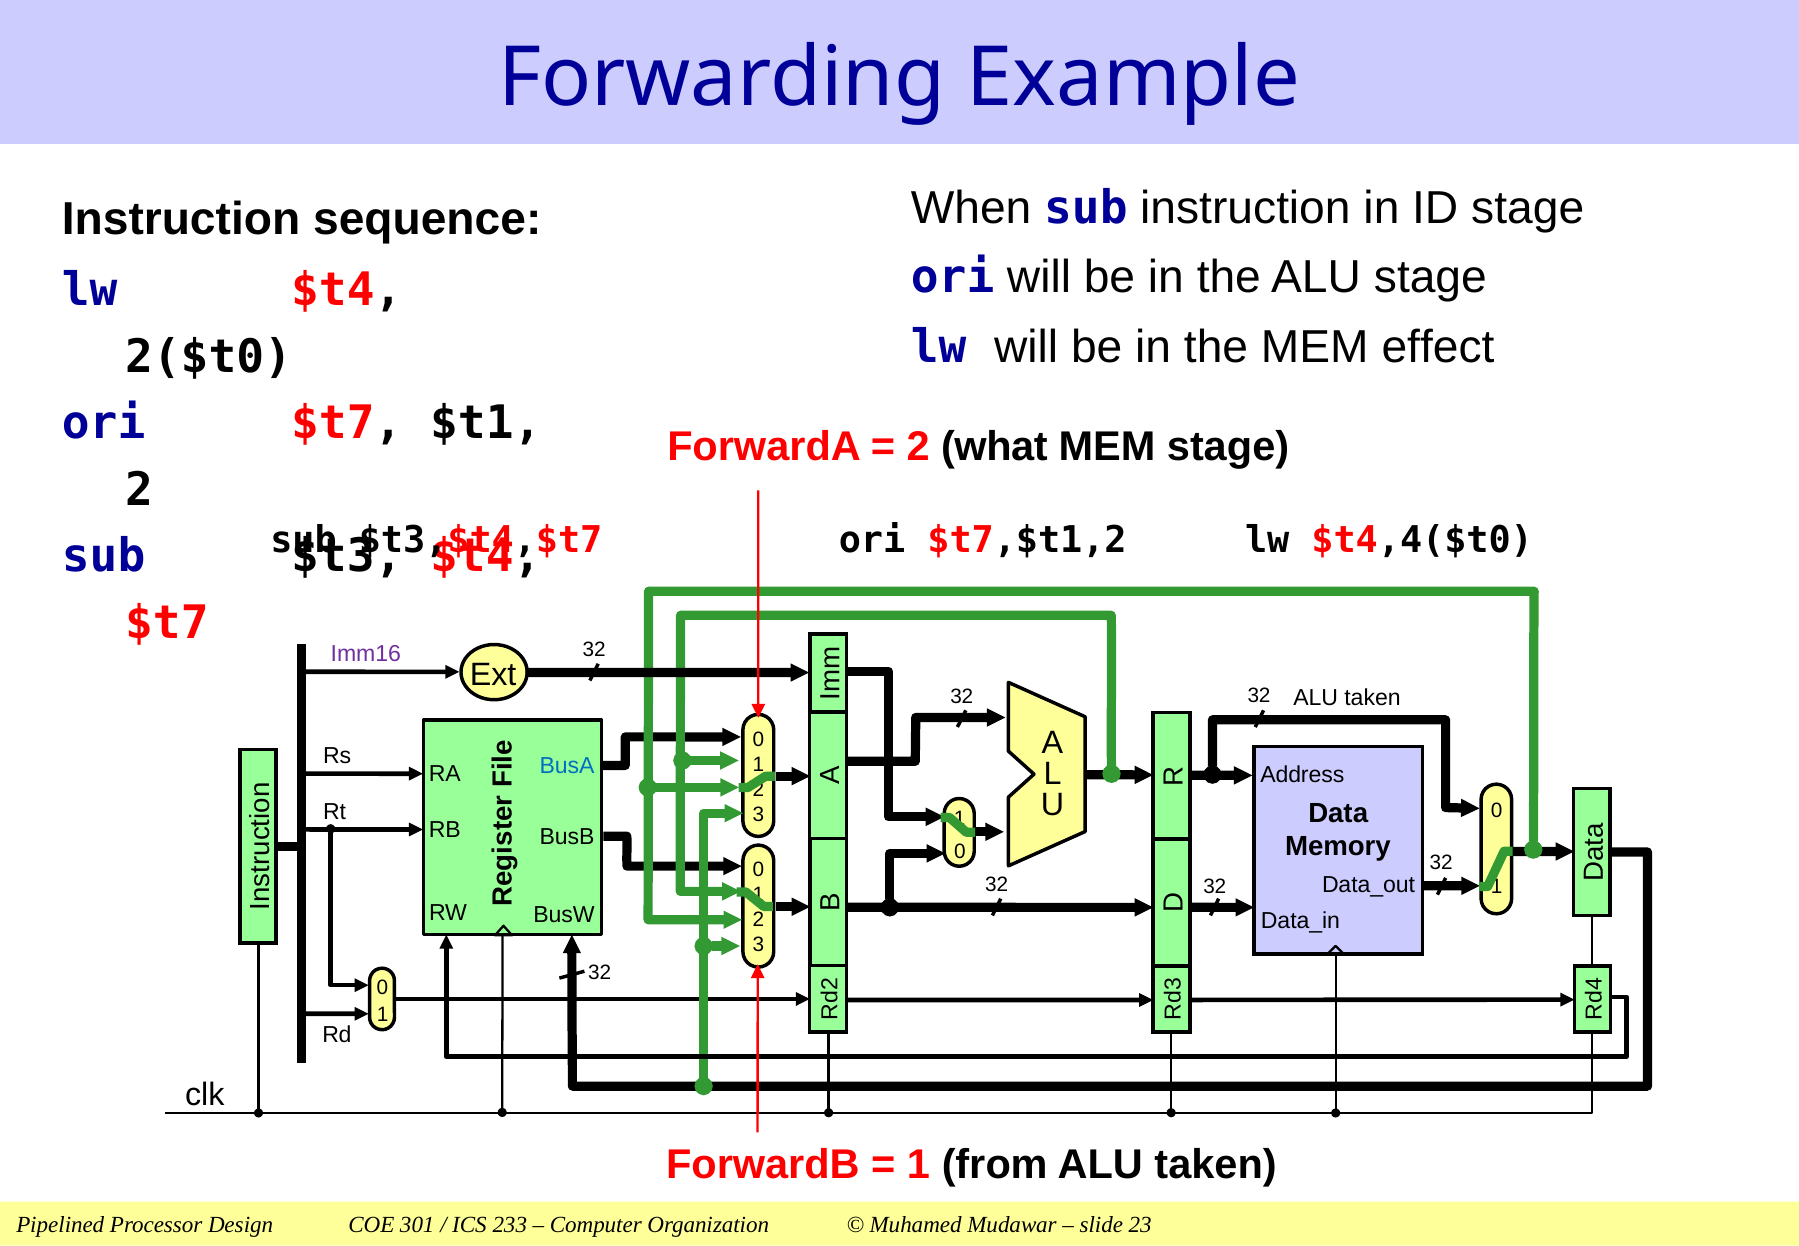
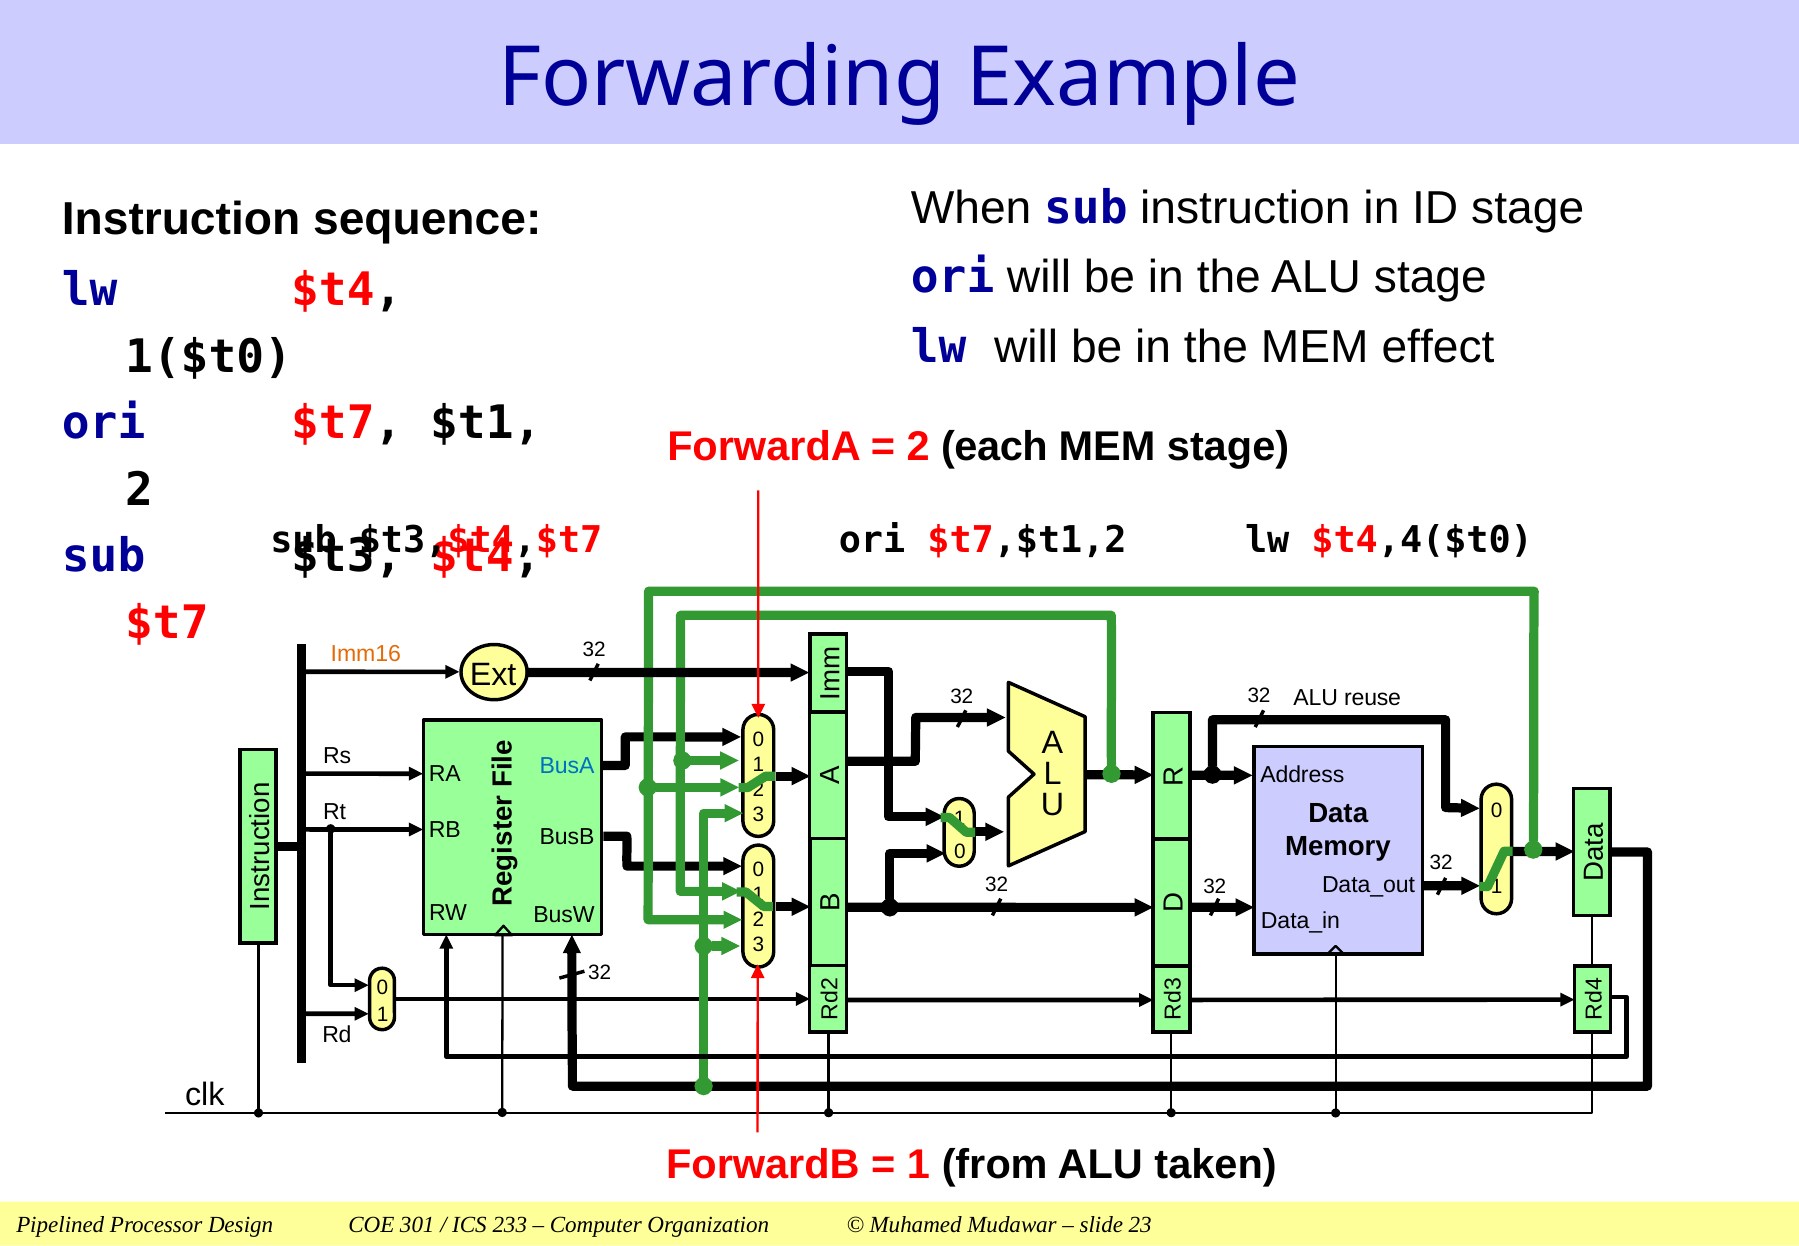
2($t0: 2($t0 -> 1($t0 (209, 357)
what: what -> each (994, 446)
Imm16 colour: purple -> orange (366, 654)
taken: taken -> reuse (1373, 698)
